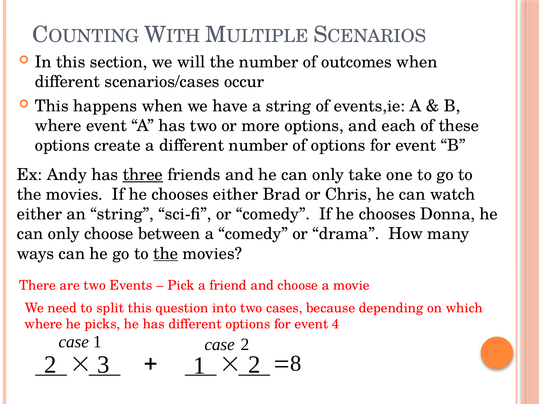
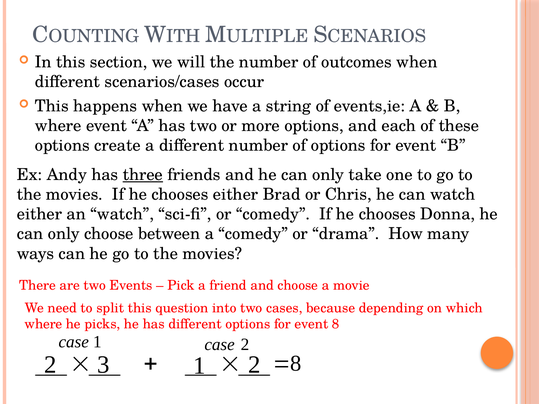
an string: string -> watch (122, 214)
the underline: present -> none (166, 254)
event 4: 4 -> 8 (336, 324)
